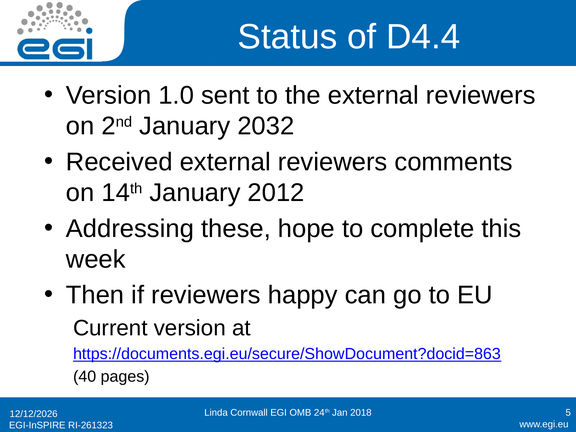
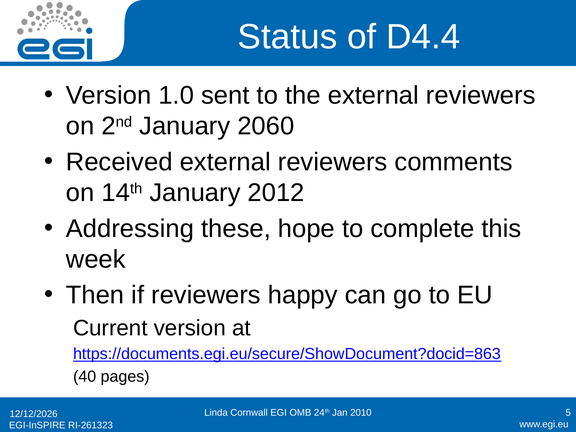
2032: 2032 -> 2060 (266, 126)
2018: 2018 -> 2010 (361, 413)
